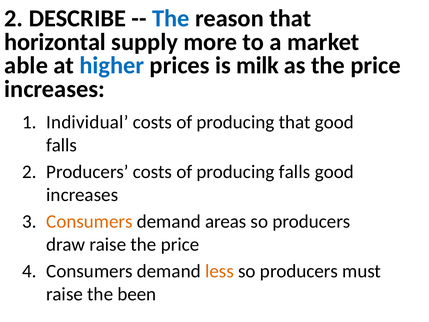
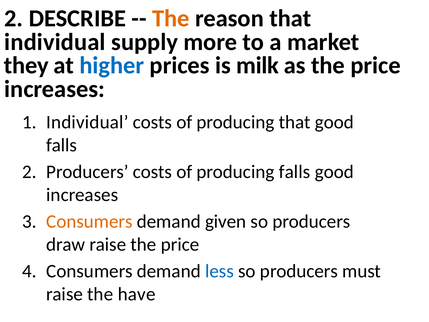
The colour: blue -> orange (171, 19)
horizontal: horizontal -> individual (55, 42)
able: able -> they (26, 65)
areas: areas -> given (226, 221)
less colour: orange -> blue (219, 271)
been: been -> have (137, 294)
